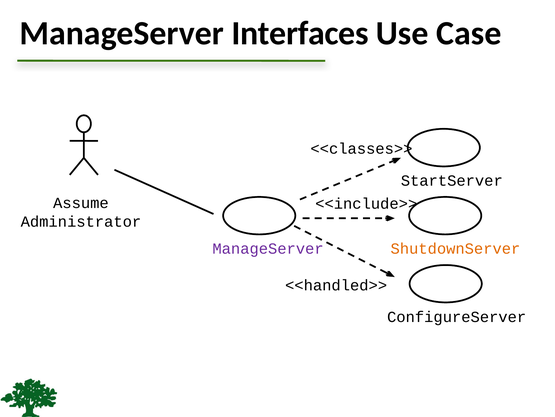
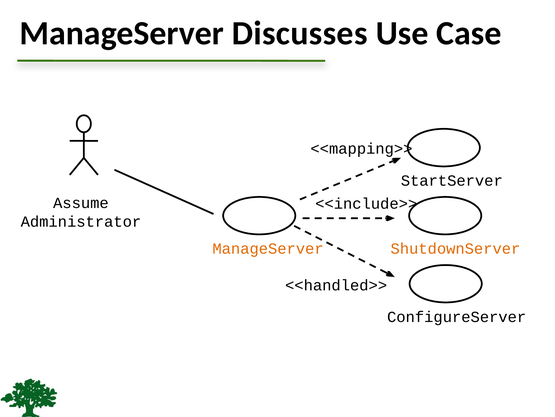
Interfaces: Interfaces -> Discusses (300, 33)
<<classes>>: <<classes>> -> <<mapping>> (361, 149)
ManageServer colour: purple -> orange (268, 248)
